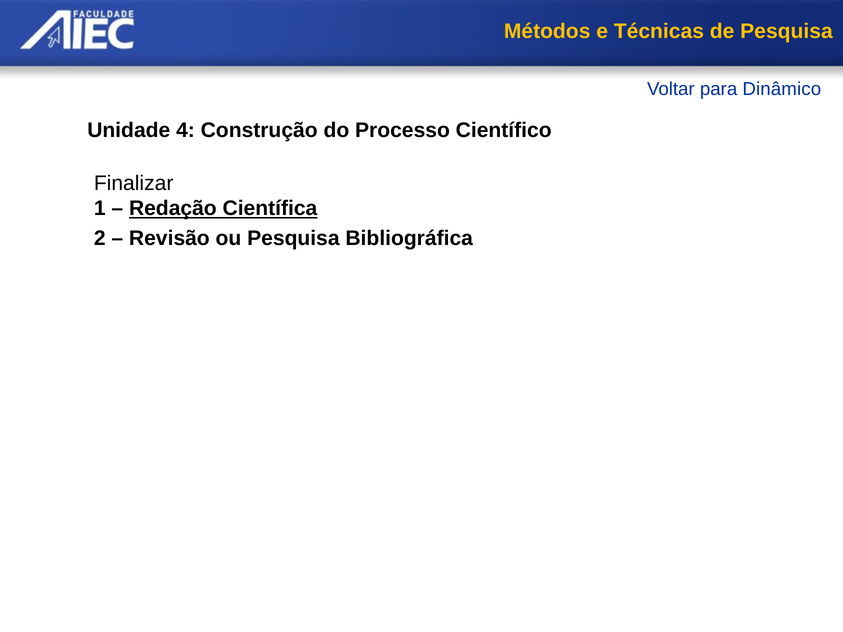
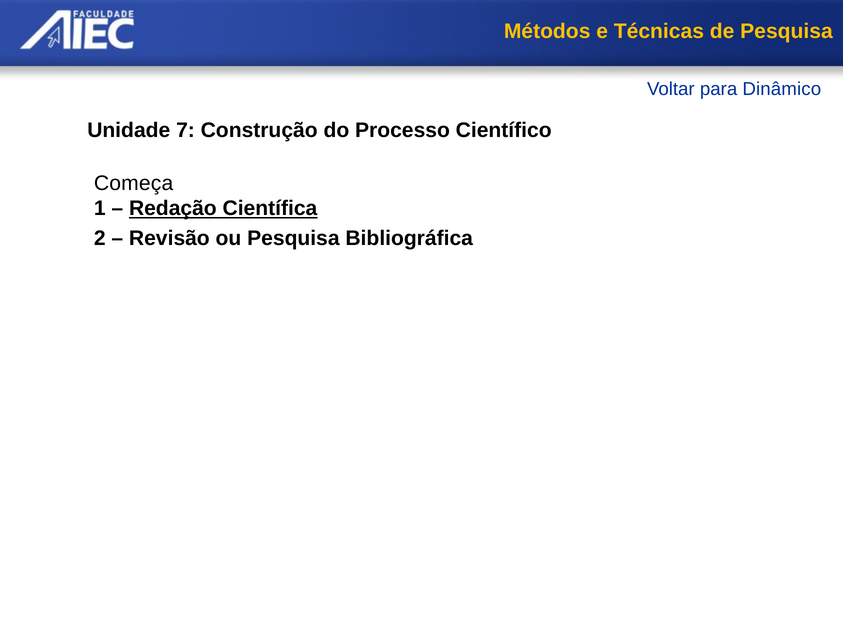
4: 4 -> 7 (185, 130)
Finalizar: Finalizar -> Começa (134, 183)
